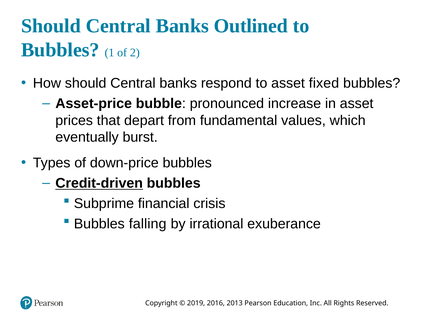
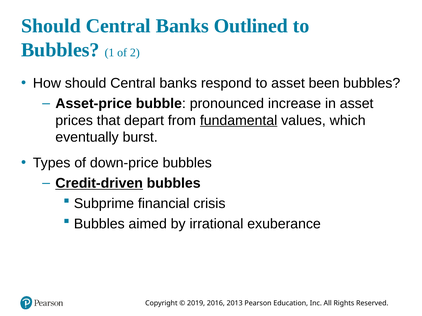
fixed: fixed -> been (324, 83)
fundamental underline: none -> present (239, 121)
falling: falling -> aimed (148, 224)
